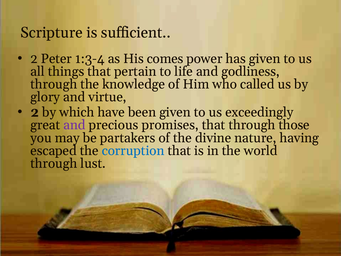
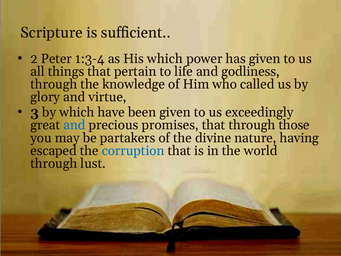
His comes: comes -> which (165, 59)
2: 2 -> 3 (35, 112)
and colour: purple -> blue (74, 125)
